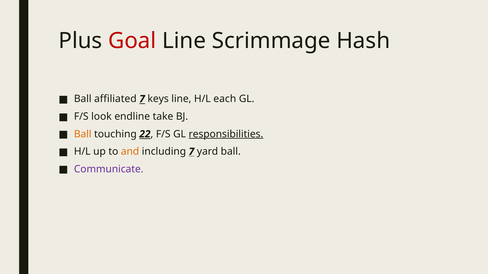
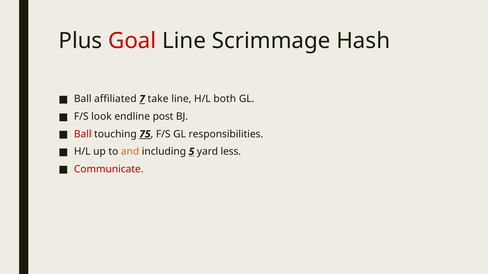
keys: keys -> take (158, 99)
each: each -> both (225, 99)
take: take -> post (163, 117)
Ball colour: orange -> red (83, 134)
22: 22 -> 75 (145, 134)
responsibilities underline: present -> none (226, 134)
including 7: 7 -> 5 (191, 152)
yard ball: ball -> less (231, 152)
Communicate colour: purple -> red (109, 169)
